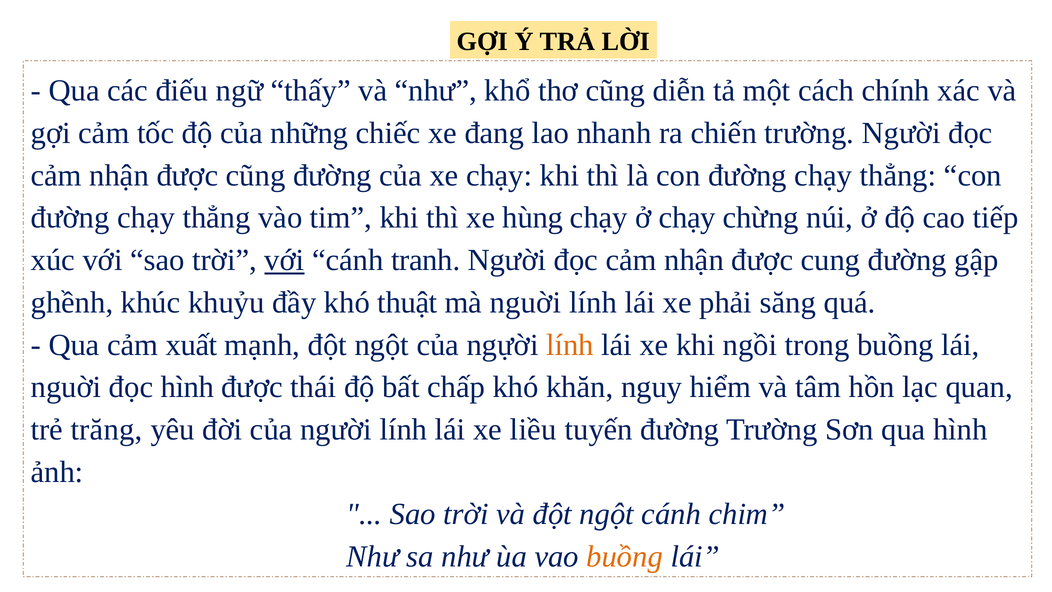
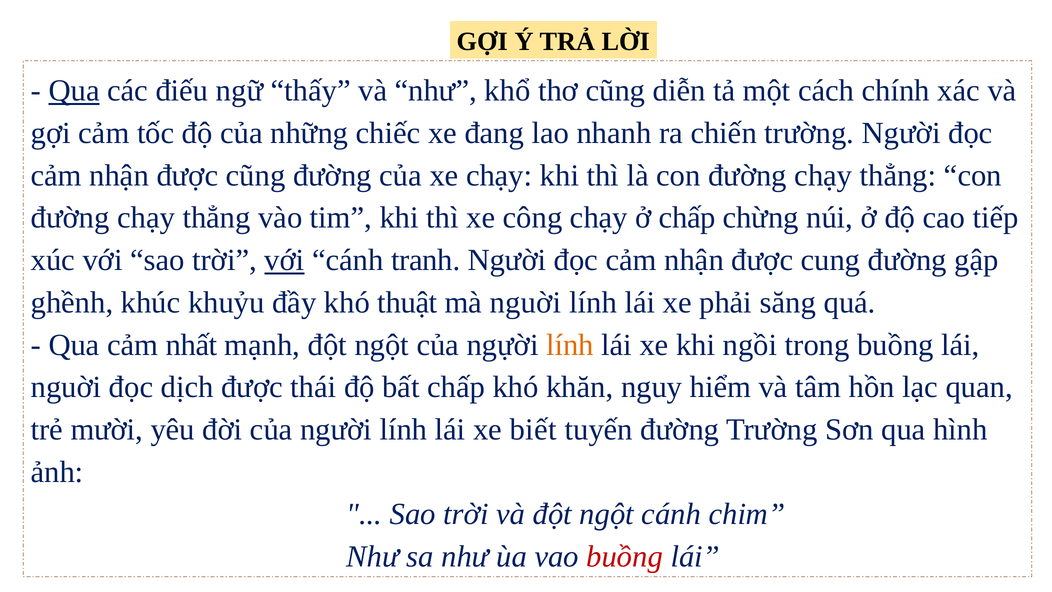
Qua underline: none -> present (74, 91)
hùng: hùng -> công (533, 218)
ở chạy: chạy -> chấp (687, 218)
xuất: xuất -> nhất (191, 345)
đọc hình: hình -> dịch (187, 387)
trăng: trăng -> mười (107, 429)
liều: liều -> biết (533, 429)
buồng colour: orange -> red (625, 556)
